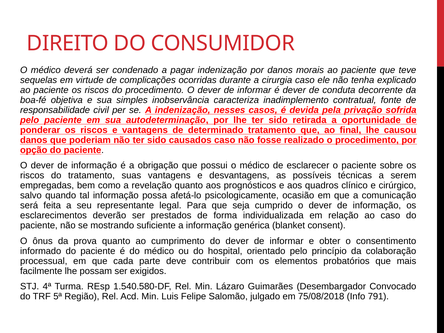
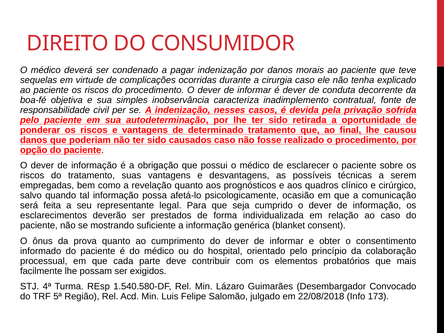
75/08/2018: 75/08/2018 -> 22/08/2018 (321, 297)
791: 791 -> 173 (378, 297)
